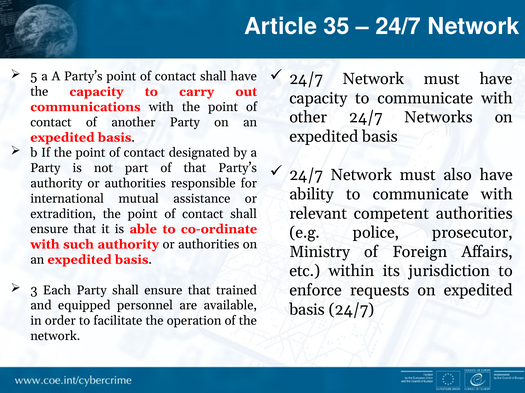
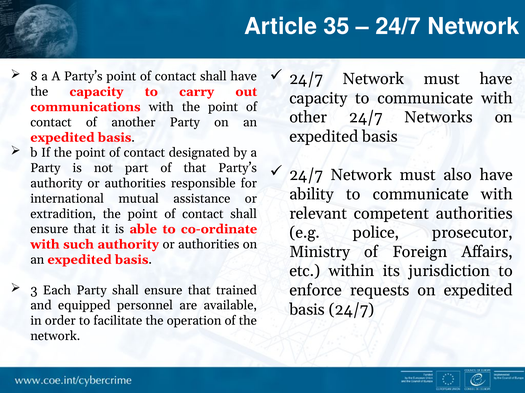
5: 5 -> 8 (34, 77)
